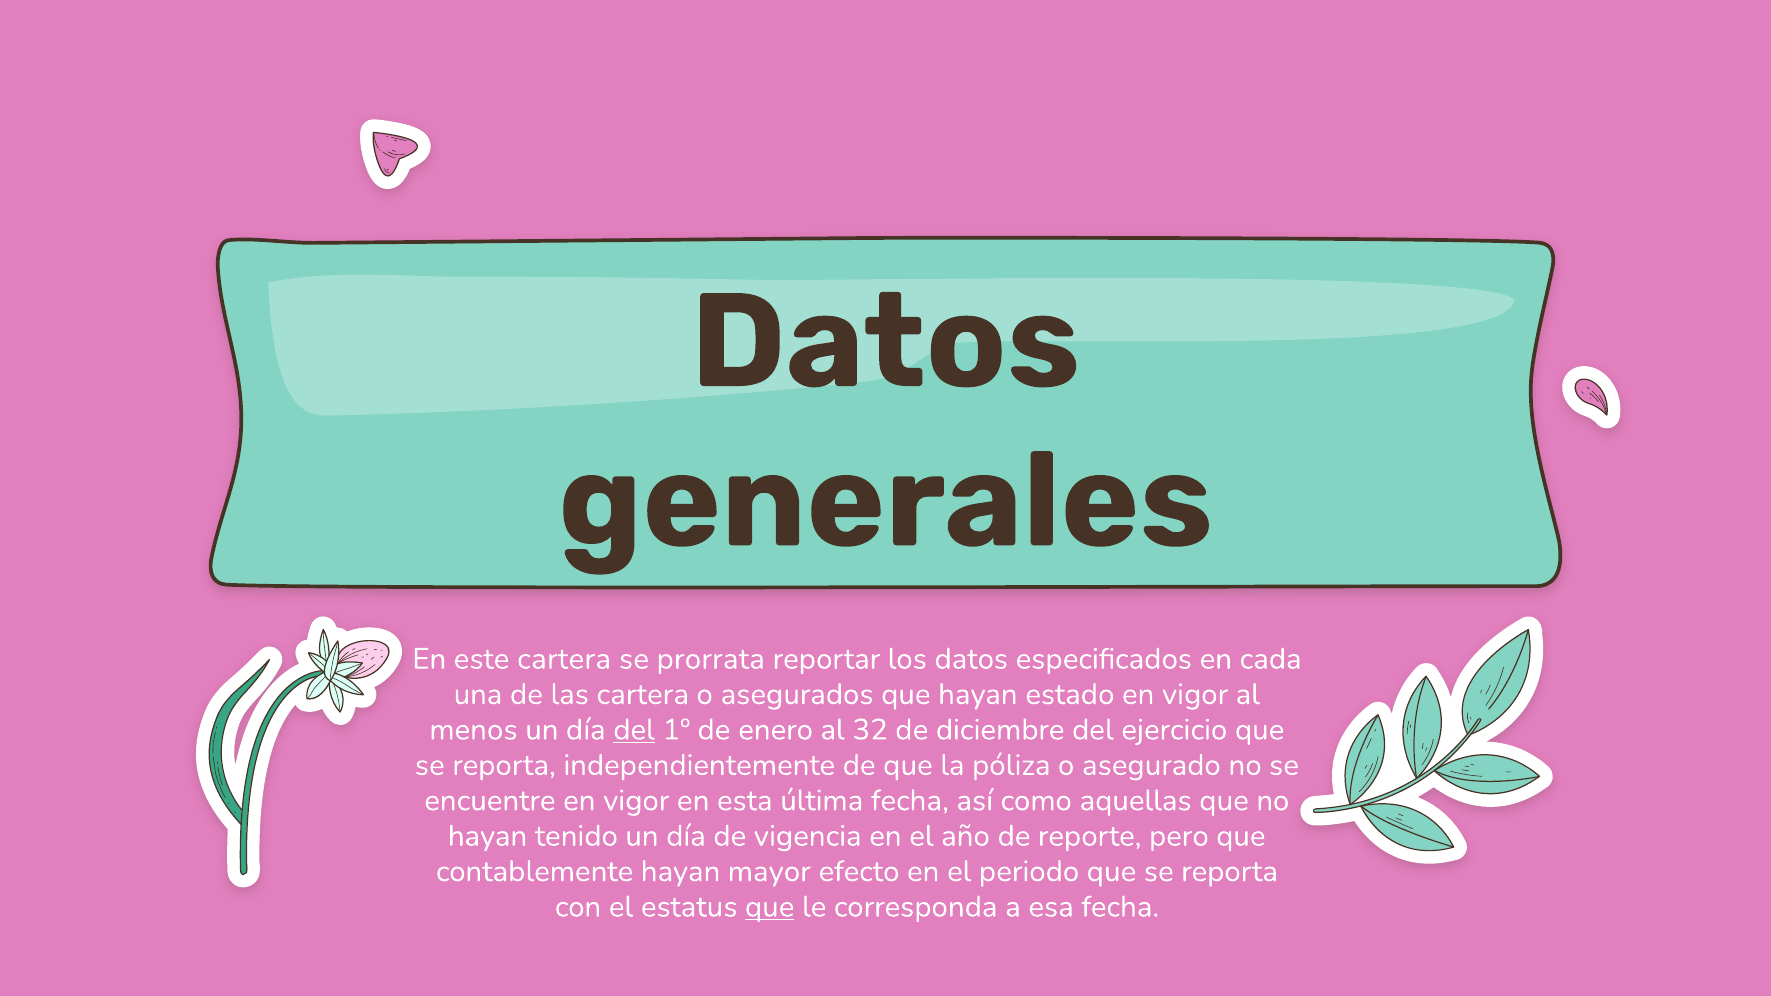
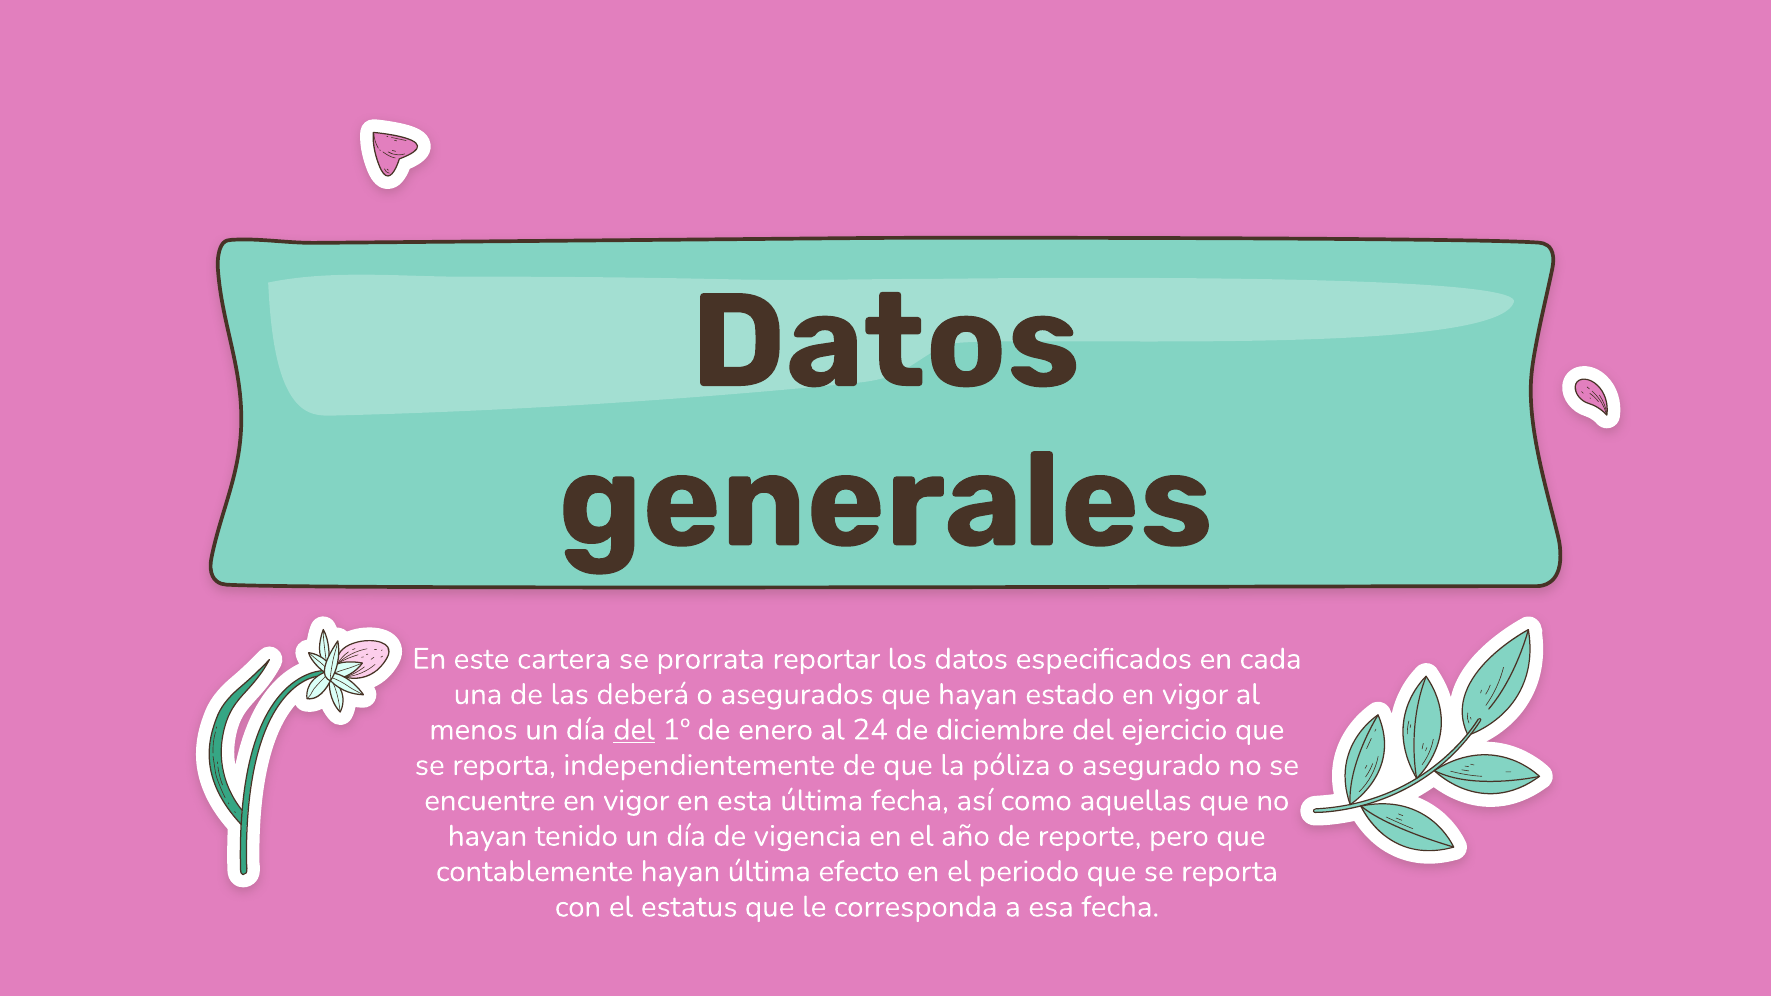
las cartera: cartera -> deberá (643, 694)
32: 32 -> 24 (870, 730)
hayan mayor: mayor -> última (769, 872)
que underline: present -> none (770, 907)
